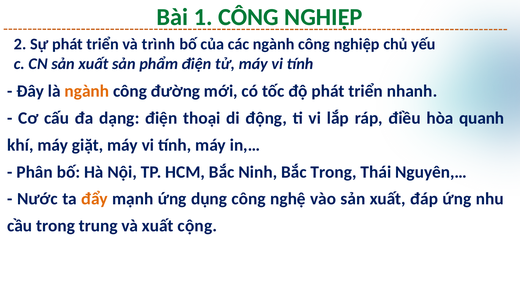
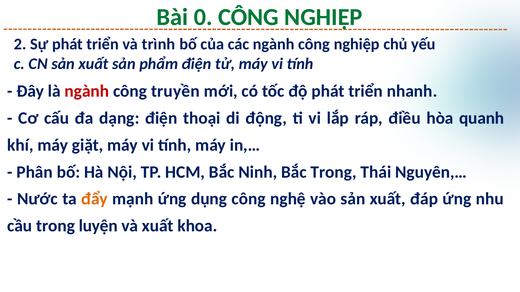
1: 1 -> 0 (203, 17)
ngành colour: orange -> red (87, 91)
đường: đường -> truyền (175, 91)
trung: trung -> luyện (98, 226)
cộng: cộng -> khoa (197, 226)
